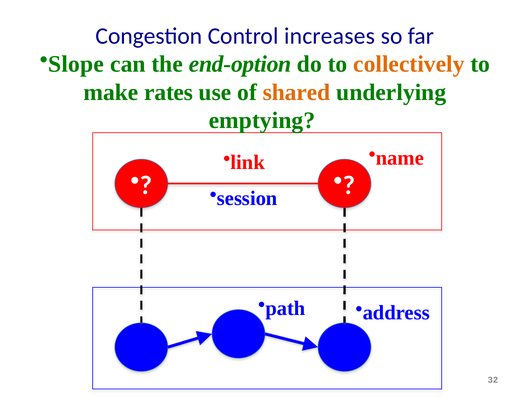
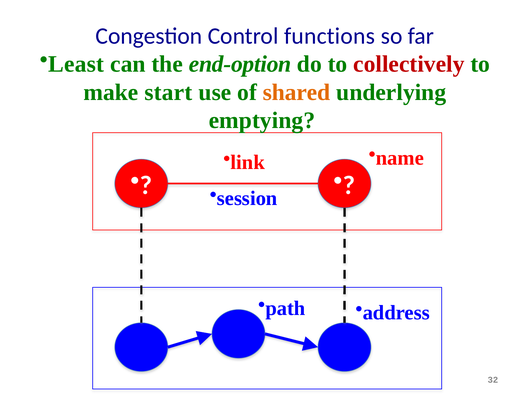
increases: increases -> functions (330, 36)
Slope: Slope -> Least (76, 64)
collectively colour: orange -> red (409, 64)
rates: rates -> start (168, 92)
